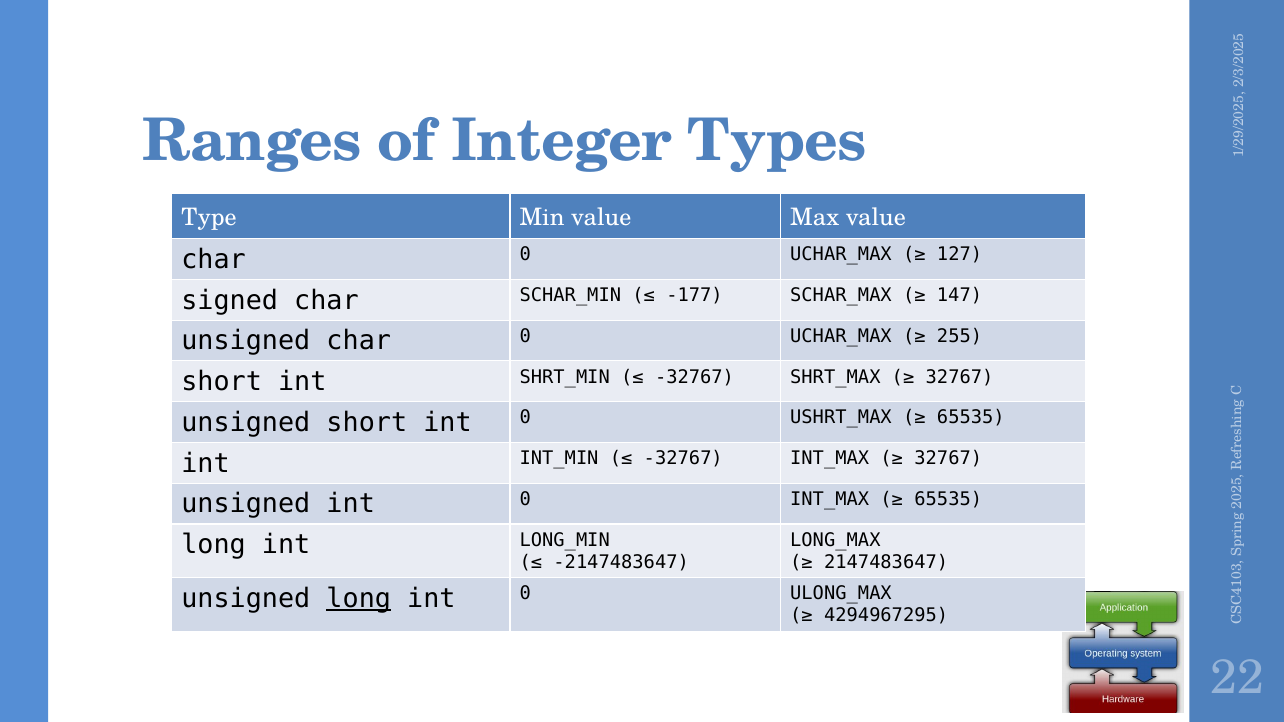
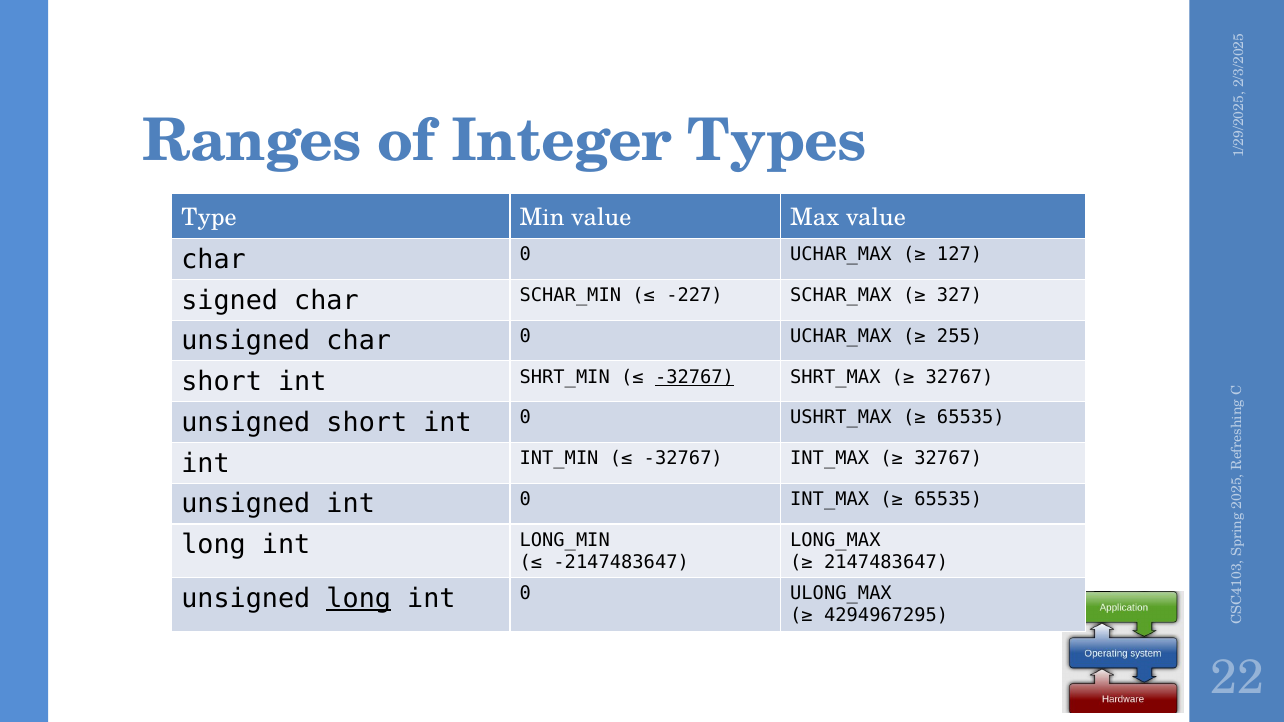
-177: -177 -> -227 (695, 296)
147: 147 -> 327 (960, 296)
-32767 underline: none -> present (695, 377)
